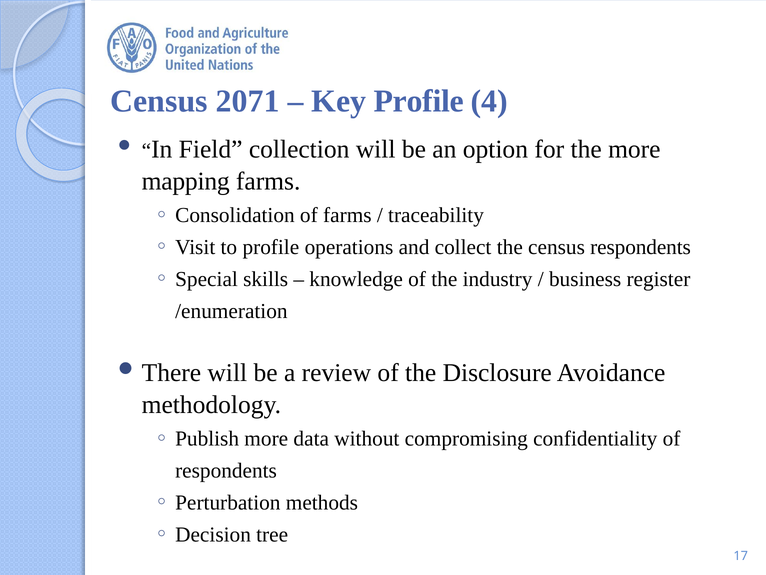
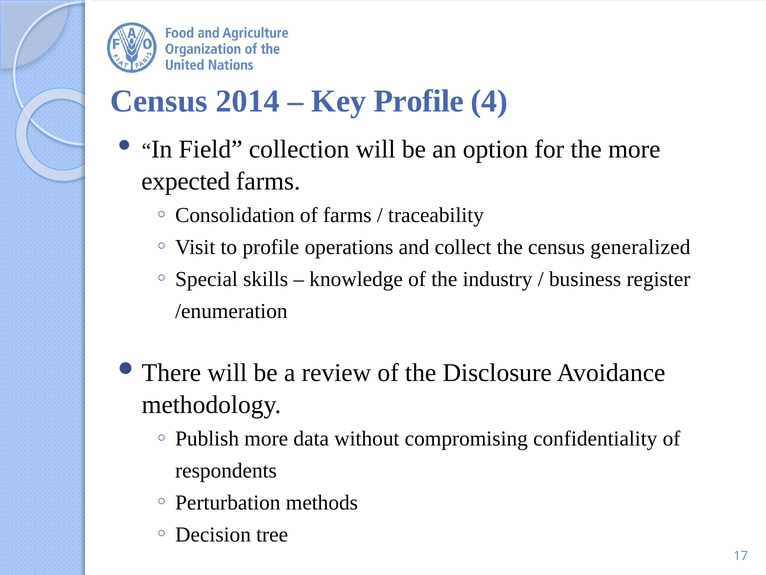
2071: 2071 -> 2014 (248, 101)
mapping: mapping -> expected (186, 181)
census respondents: respondents -> generalized (640, 247)
